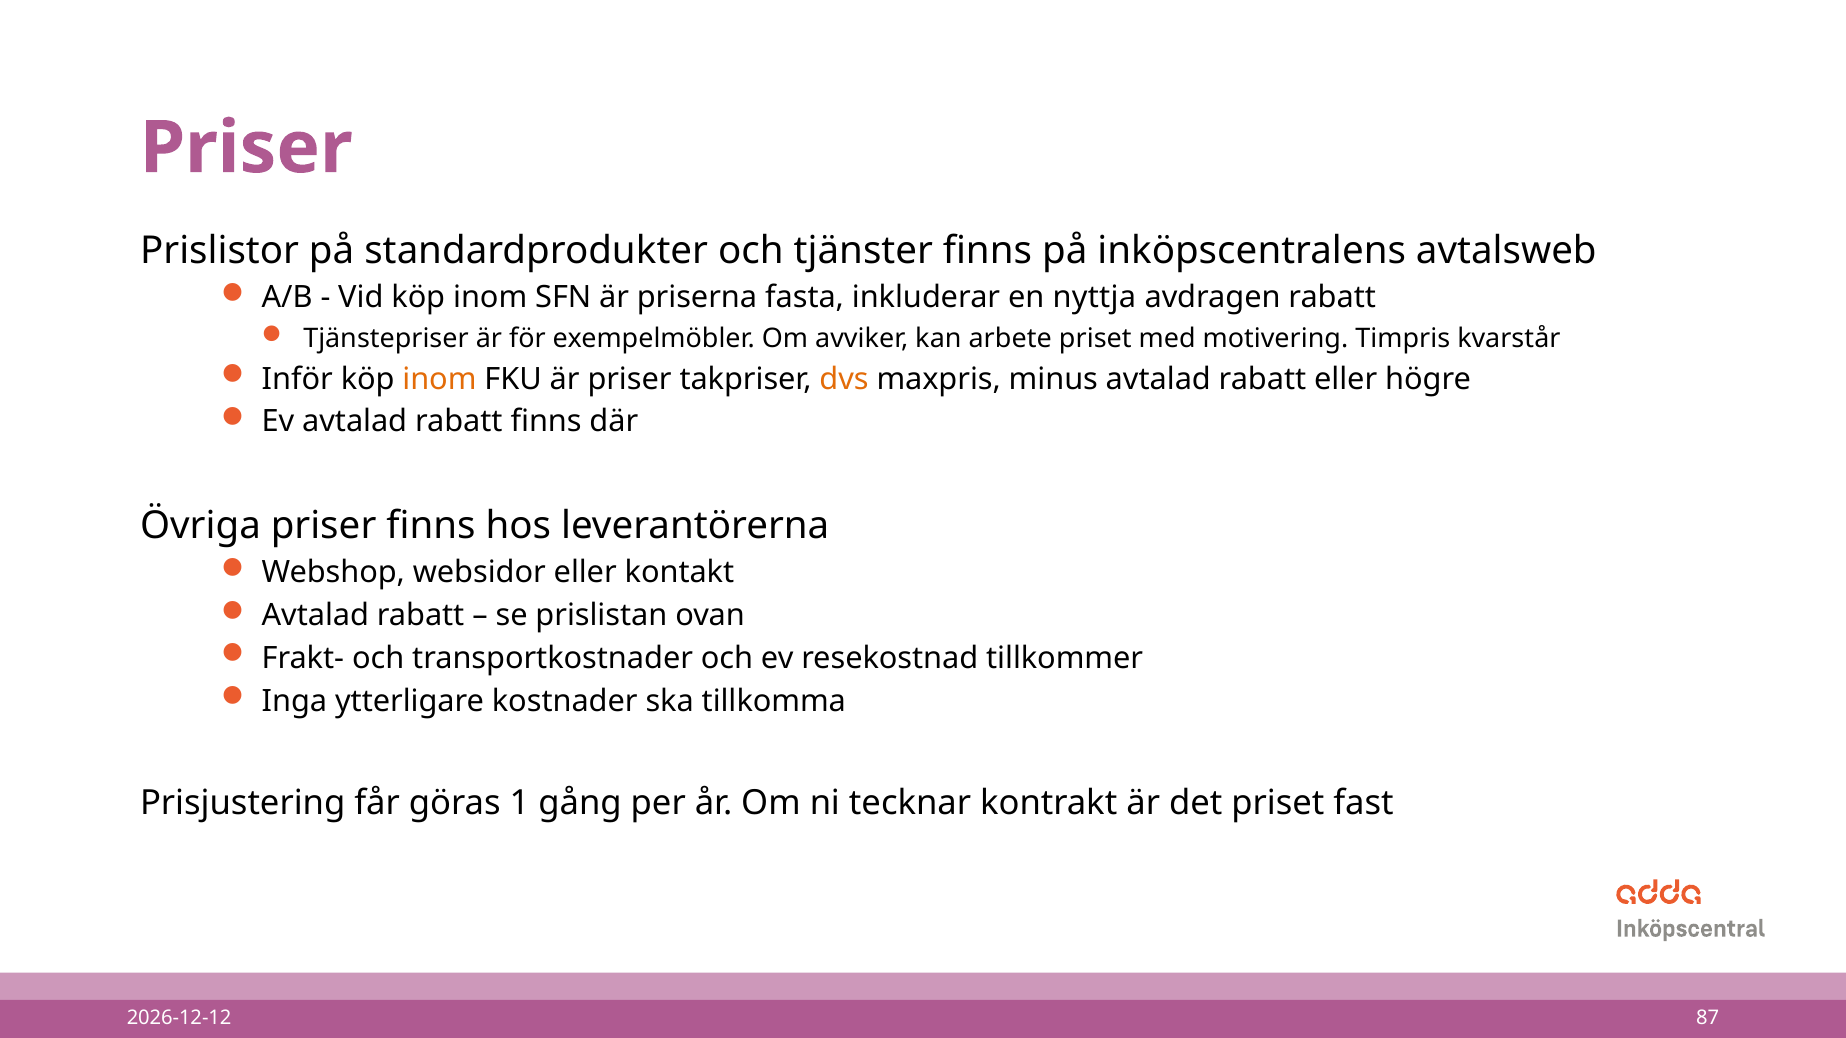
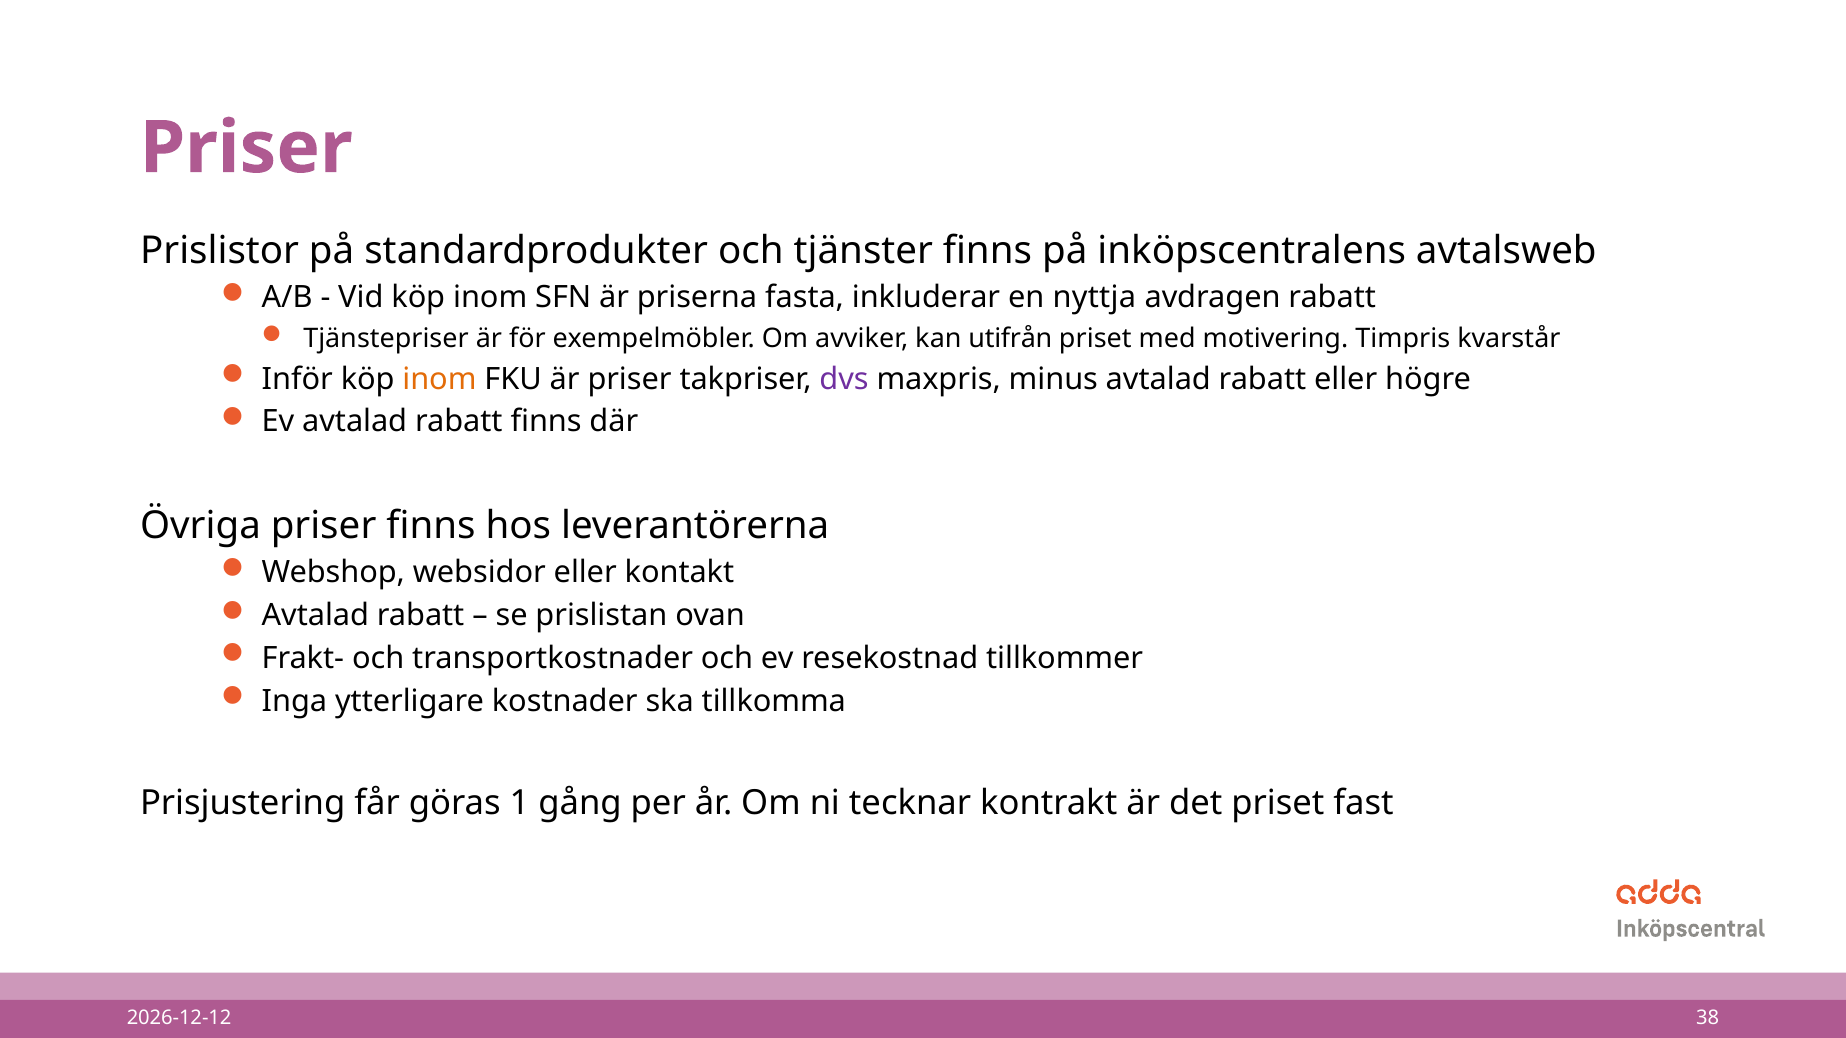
arbete: arbete -> utifrån (1010, 338)
dvs colour: orange -> purple (844, 379)
87: 87 -> 38 (1708, 1019)
